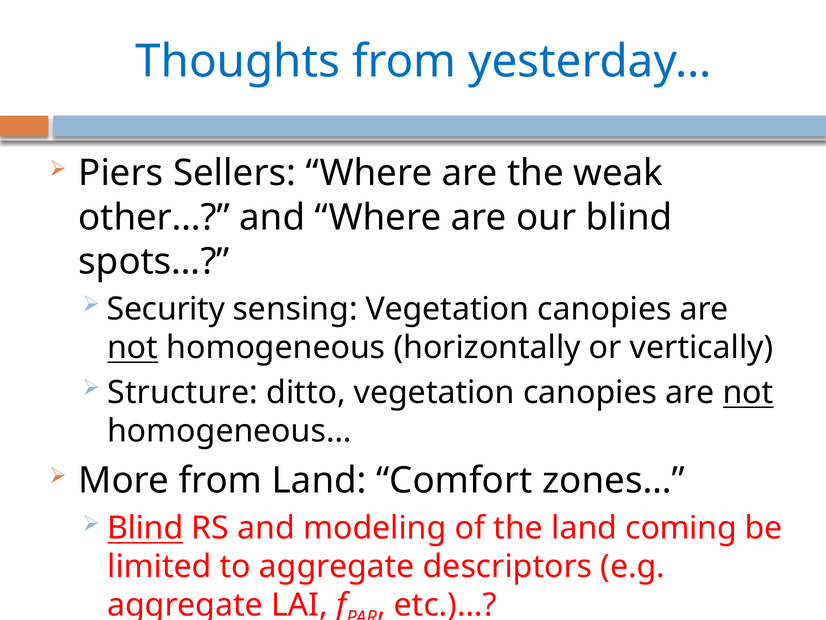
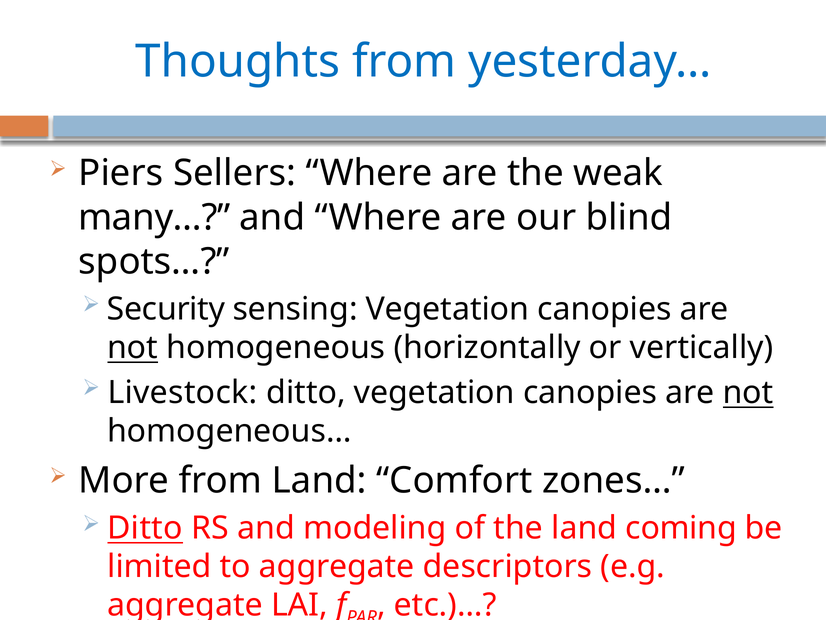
other…: other… -> many… (154, 217)
Structure: Structure -> Livestock (183, 392)
Blind: Blind -> Ditto (145, 528)
